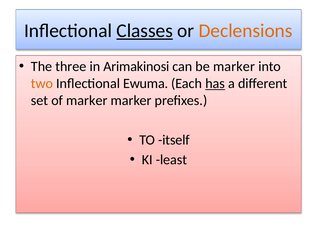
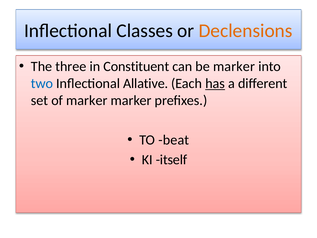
Classes underline: present -> none (145, 31)
Arimakinosi: Arimakinosi -> Constituent (136, 67)
two colour: orange -> blue (42, 83)
Ewuma: Ewuma -> Allative (146, 83)
itself: itself -> beat (174, 140)
least: least -> itself (171, 160)
